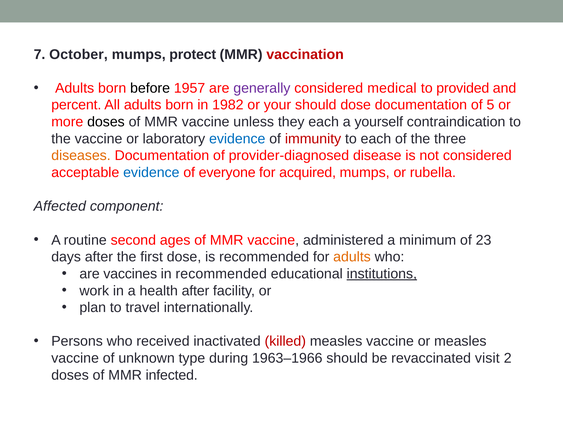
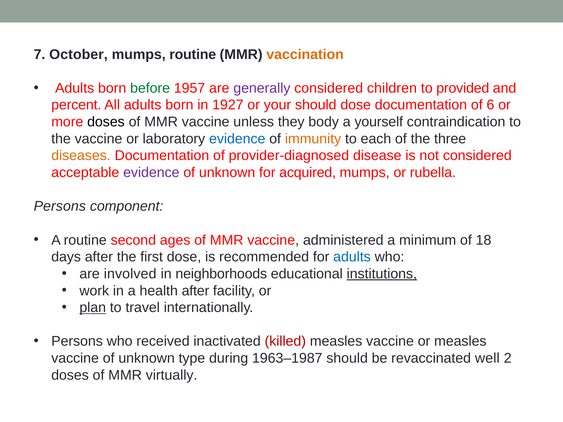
mumps protect: protect -> routine (193, 54)
vaccination colour: red -> orange (305, 54)
before colour: black -> green (150, 88)
medical: medical -> children (392, 88)
1982: 1982 -> 1927 (228, 105)
5: 5 -> 6 (490, 105)
they each: each -> body (324, 122)
immunity colour: red -> orange (313, 139)
evidence colour: blue -> purple (151, 173)
everyone: everyone -> unknown (227, 173)
Affected: Affected -> Persons (60, 206)
23: 23 -> 18 (484, 240)
adults colour: orange -> blue (352, 257)
vaccines: vaccines -> involved (130, 274)
in recommended: recommended -> neighborhoods (221, 274)
plan underline: none -> present (93, 308)
1963–1966: 1963–1966 -> 1963–1987 (287, 358)
visit: visit -> well (487, 358)
infected: infected -> virtually (172, 375)
